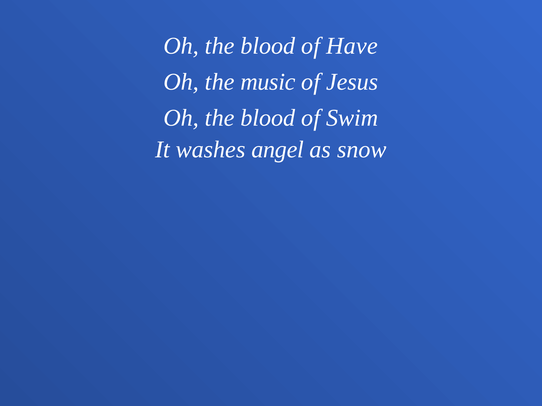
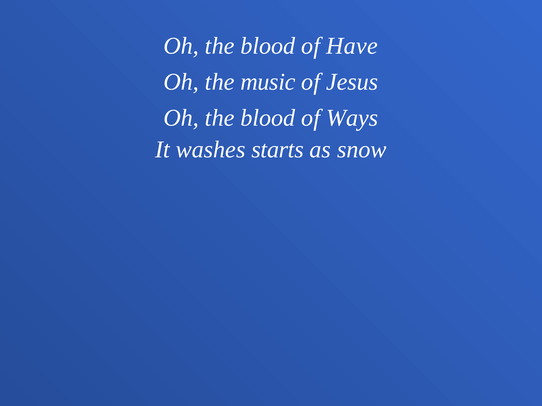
Swim: Swim -> Ways (352, 118)
angel: angel -> starts (278, 150)
